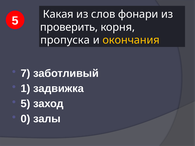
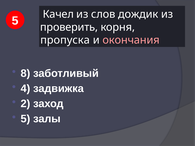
Какая: Какая -> Качел (58, 14)
фонари: фонари -> дождик (138, 14)
окончания colour: yellow -> pink (131, 40)
7: 7 -> 8 (25, 73)
1: 1 -> 4 (25, 89)
5: 5 -> 2 (25, 104)
0: 0 -> 5 (25, 119)
